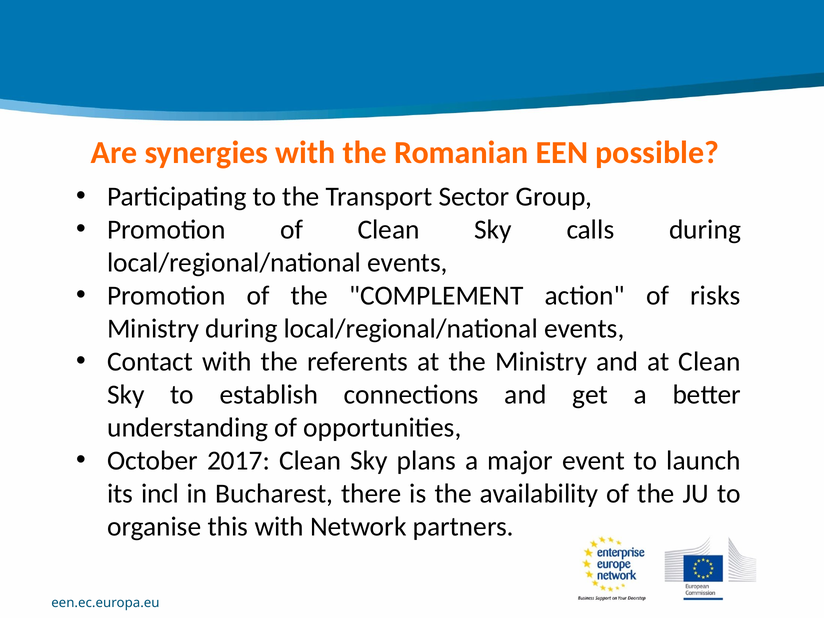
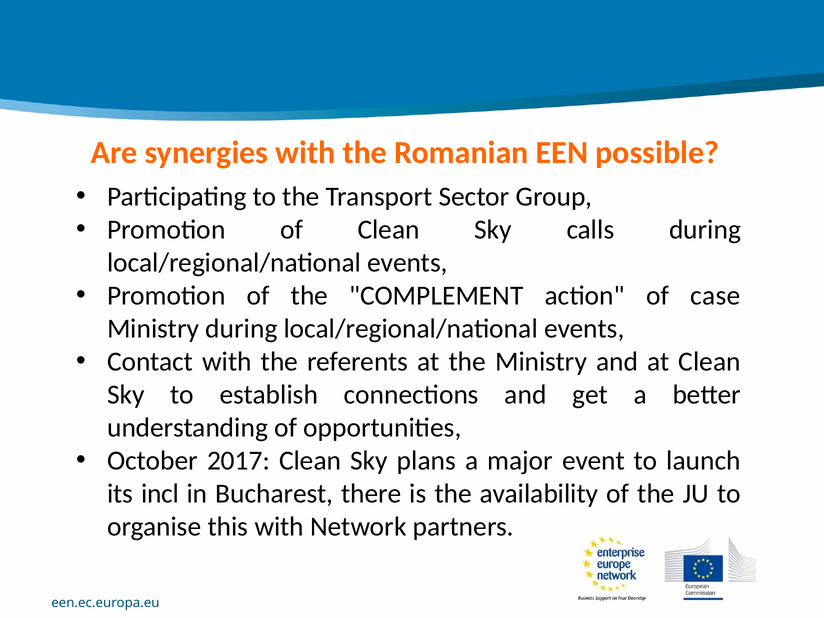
risks: risks -> case (715, 296)
